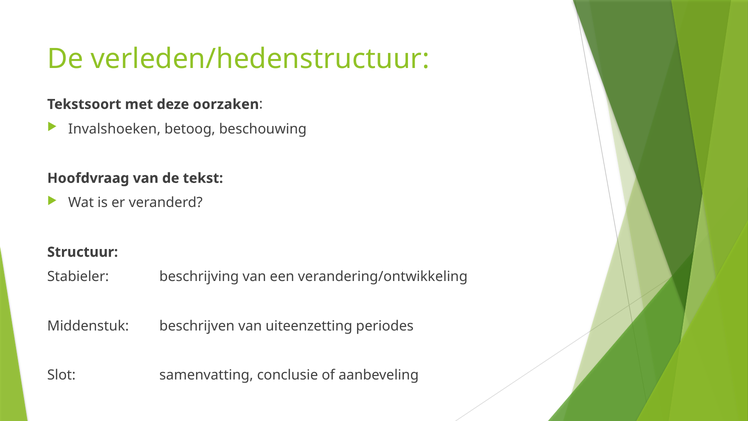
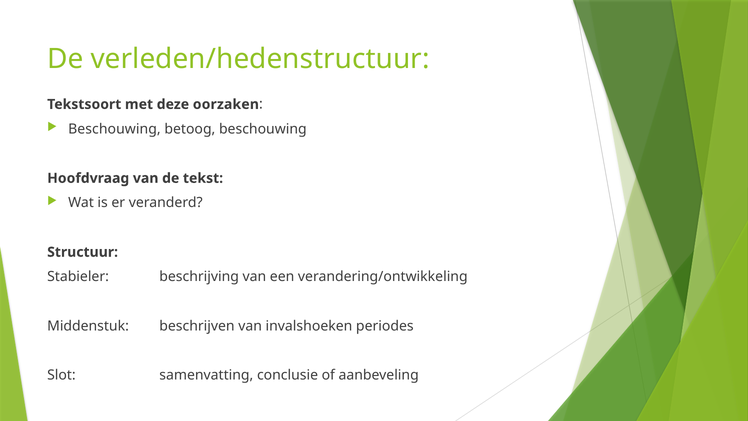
Invalshoeken: Invalshoeken -> Beschouwing (114, 129)
uiteenzetting: uiteenzetting -> invalshoeken (309, 326)
